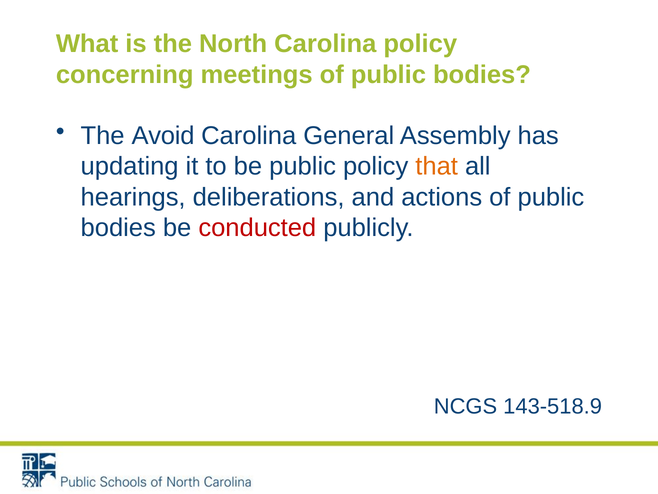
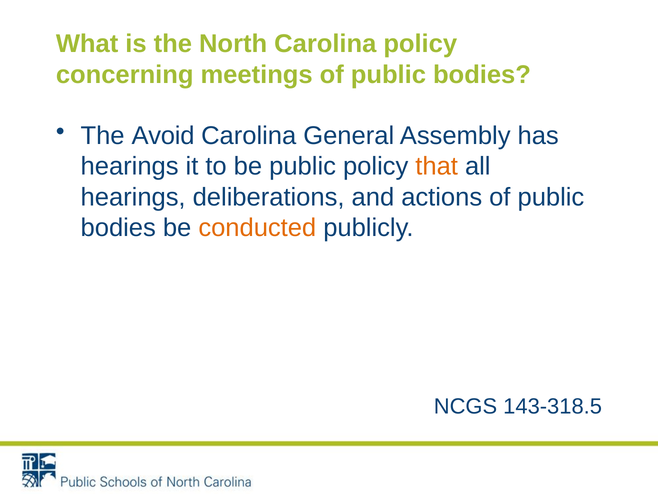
updating: updating -> hearings (130, 166)
conducted colour: red -> orange (257, 228)
143-518.9: 143-518.9 -> 143-318.5 (553, 406)
